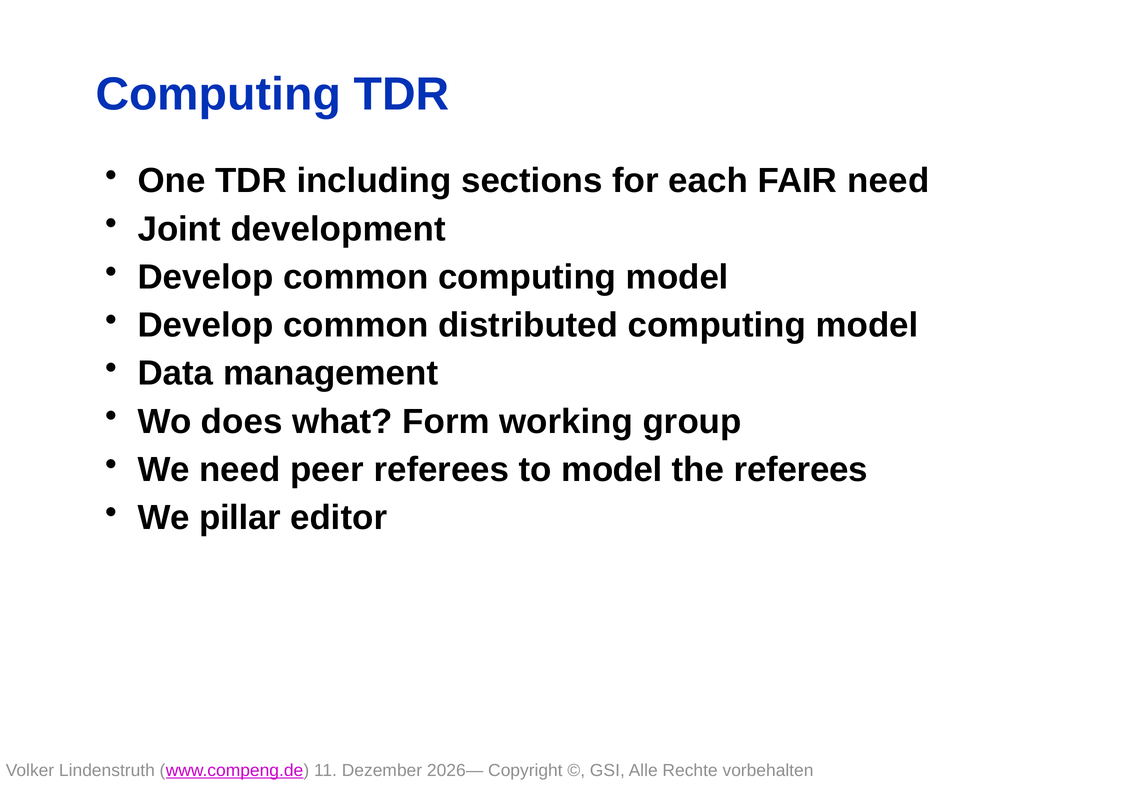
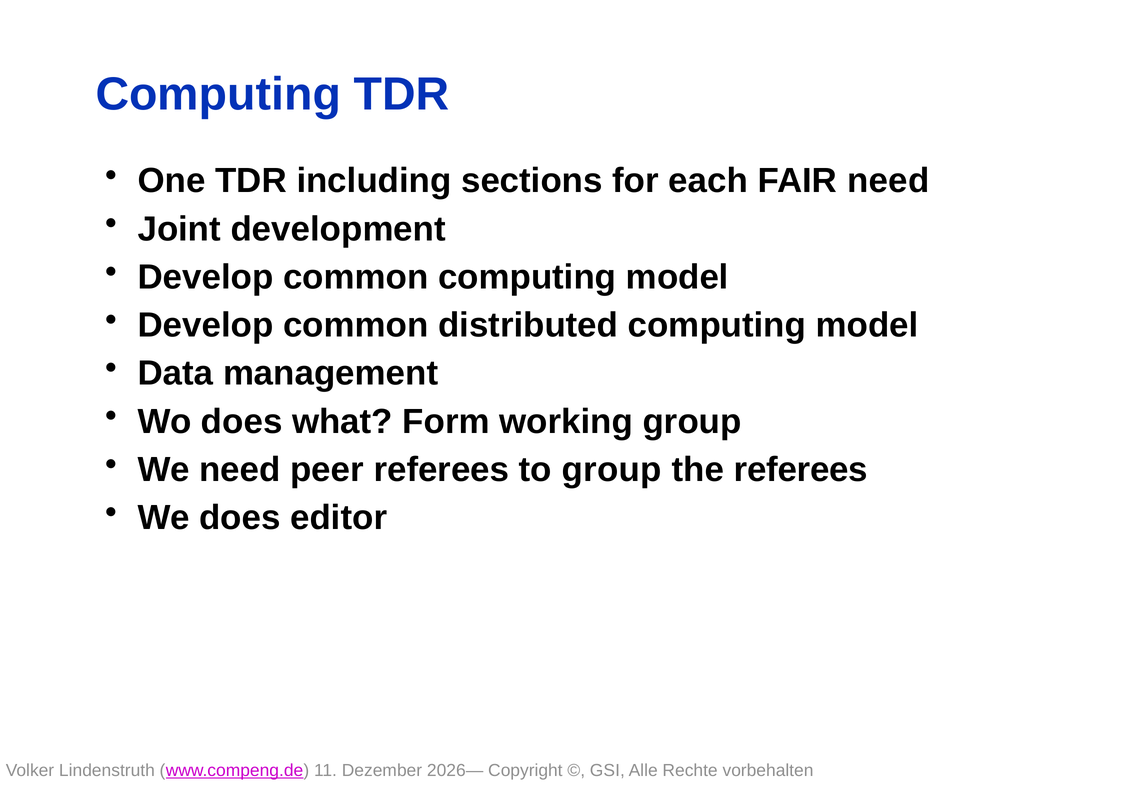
to model: model -> group (612, 470)
We pillar: pillar -> does (240, 518)
